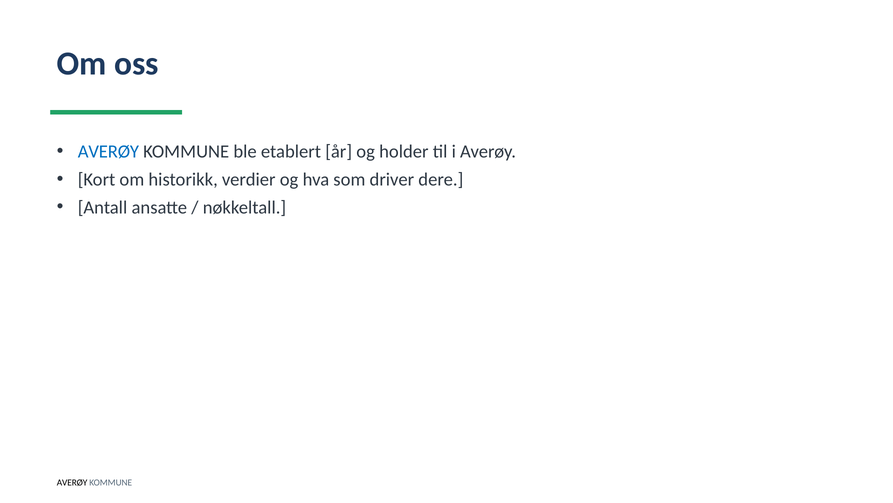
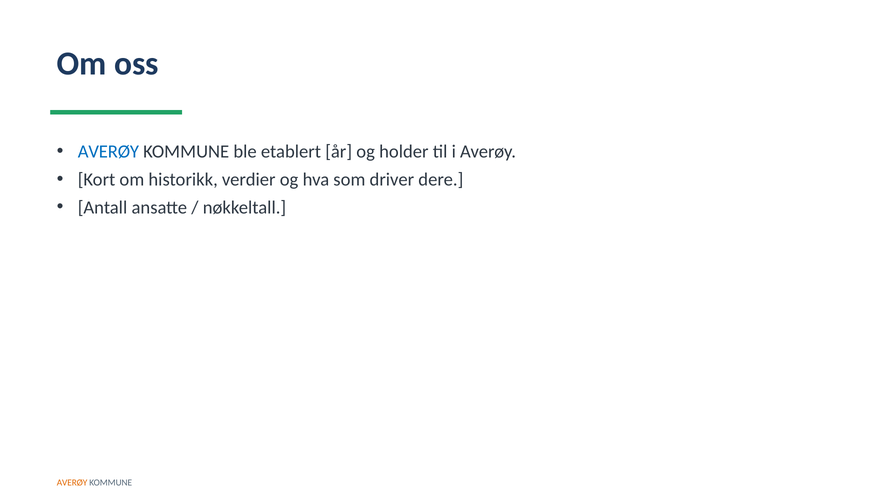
AVERØY colour: black -> orange (72, 482)
